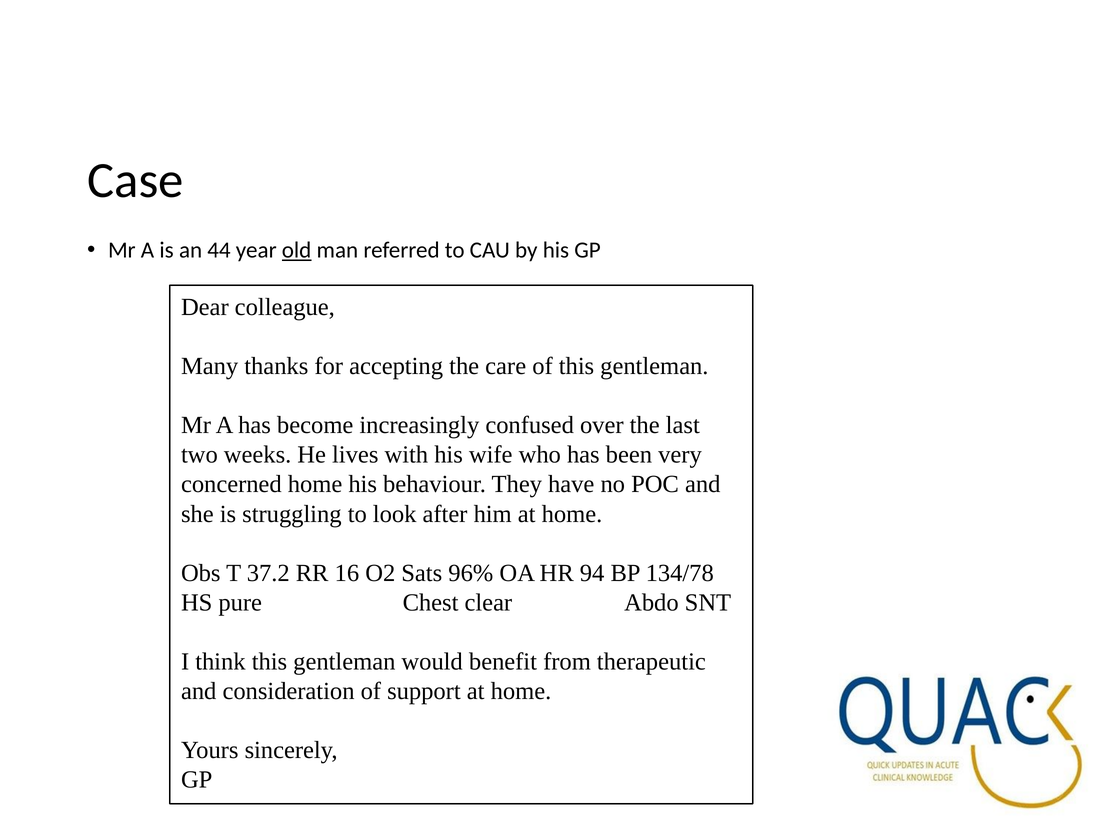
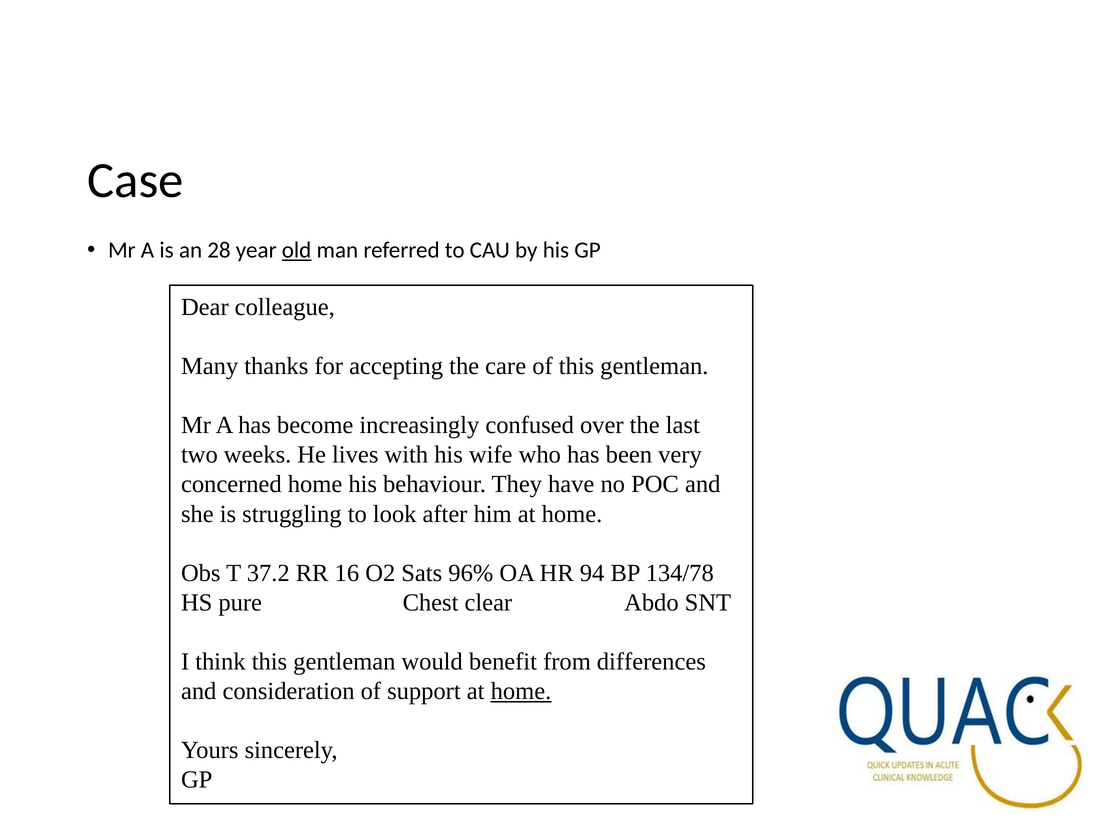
44: 44 -> 28 (219, 250)
therapeutic: therapeutic -> differences (651, 662)
home underline: none -> present (521, 691)
